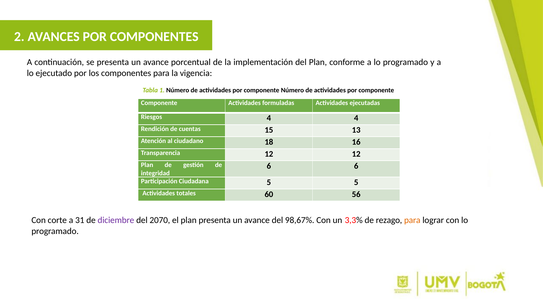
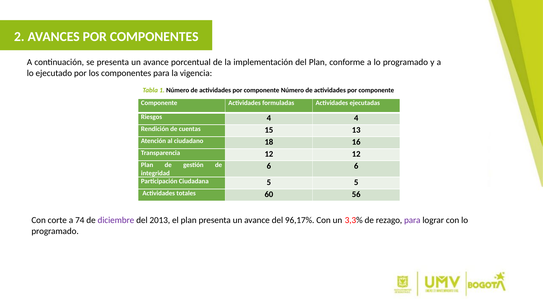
31: 31 -> 74 (80, 220)
2070: 2070 -> 2013 (160, 220)
98,67%: 98,67% -> 96,17% (300, 220)
para colour: orange -> purple (412, 220)
